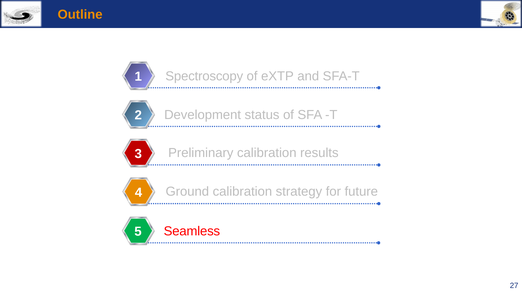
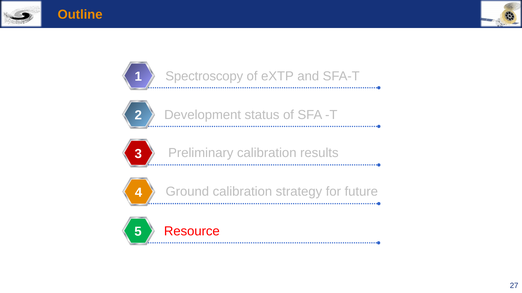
Seamless: Seamless -> Resource (192, 232)
